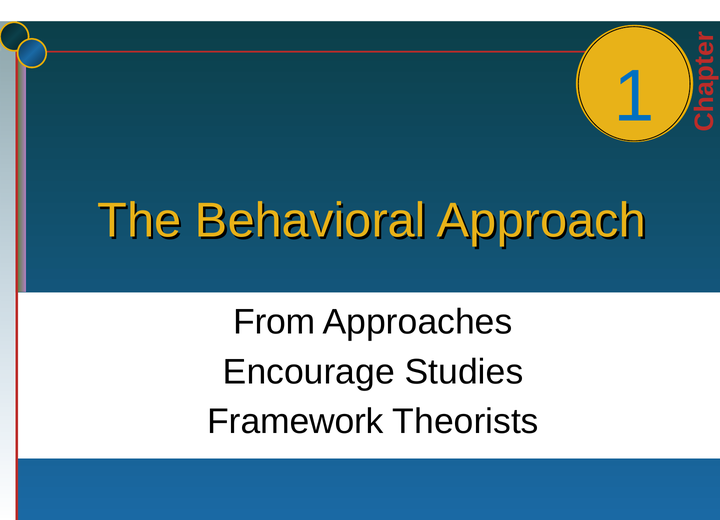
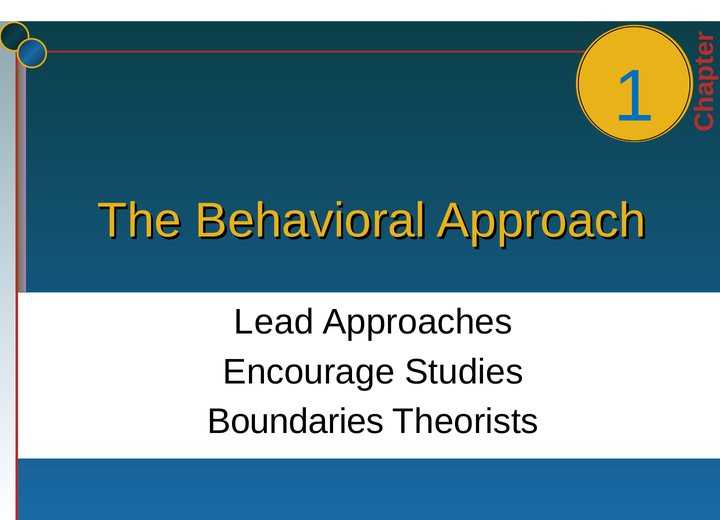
From: From -> Lead (274, 322)
Framework: Framework -> Boundaries (296, 422)
